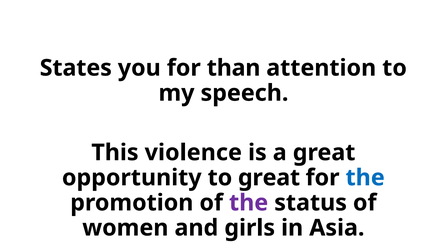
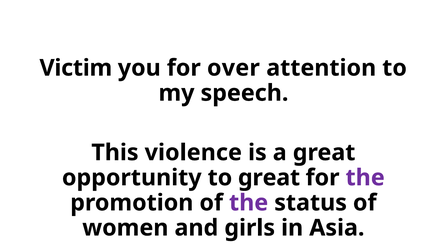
States: States -> Victim (76, 68)
than: than -> over (233, 68)
the colour: blue -> purple (365, 178)
